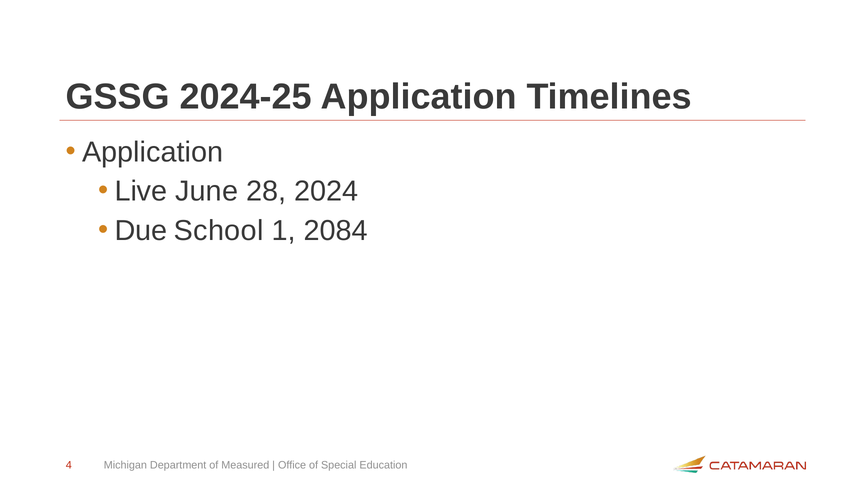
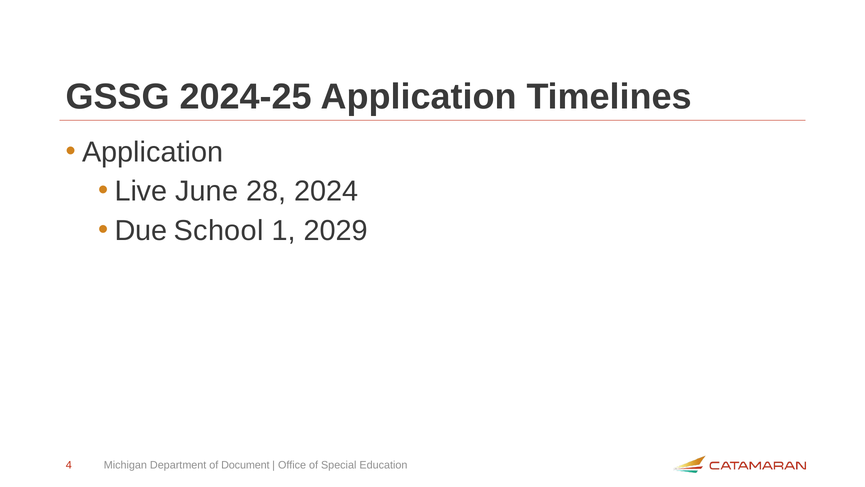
2084: 2084 -> 2029 (336, 230)
Measured: Measured -> Document (245, 465)
